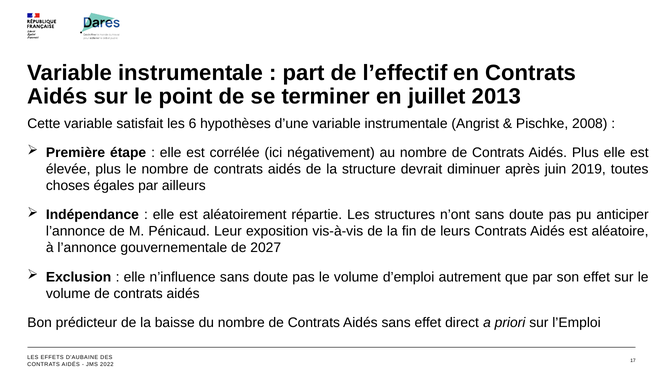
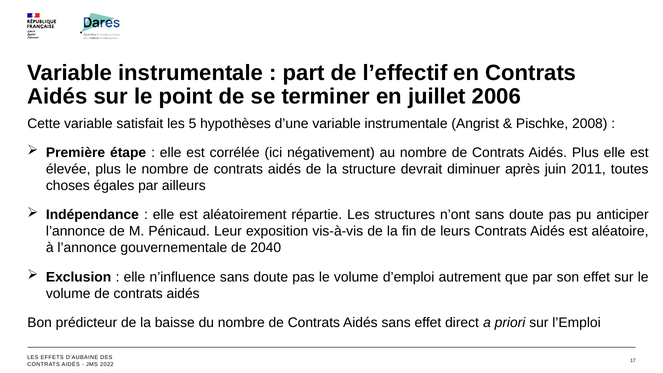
2013: 2013 -> 2006 (496, 97)
6: 6 -> 5 (193, 124)
2019: 2019 -> 2011 (589, 169)
2027: 2027 -> 2040 (266, 248)
